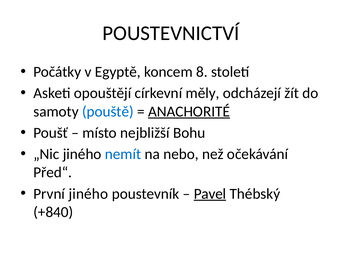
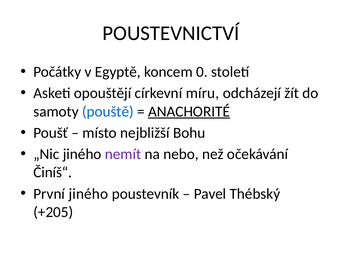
8: 8 -> 0 (202, 72)
měly: měly -> míru (202, 93)
nemít colour: blue -> purple (123, 154)
Před“: Před“ -> Činíš“ (53, 172)
Pavel underline: present -> none (210, 193)
+840: +840 -> +205 (53, 212)
